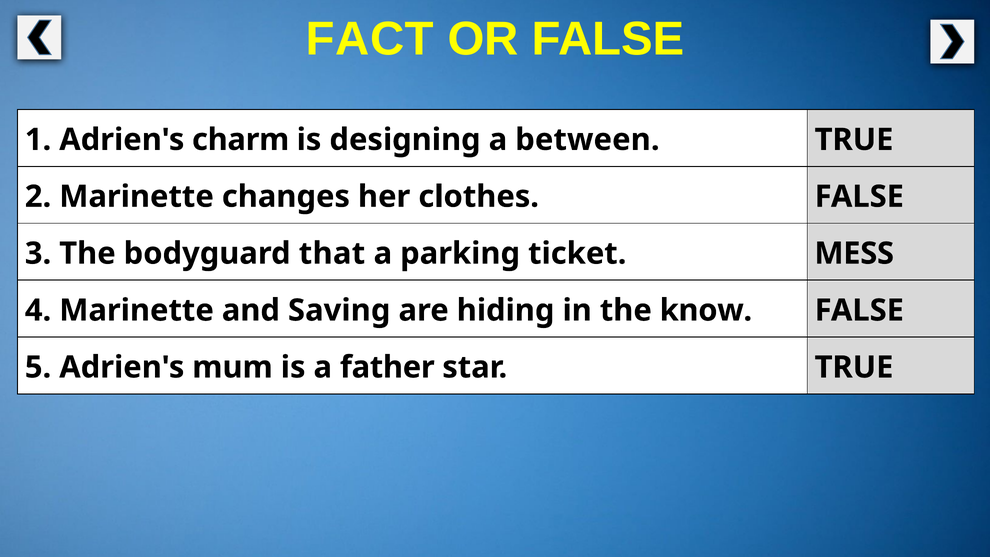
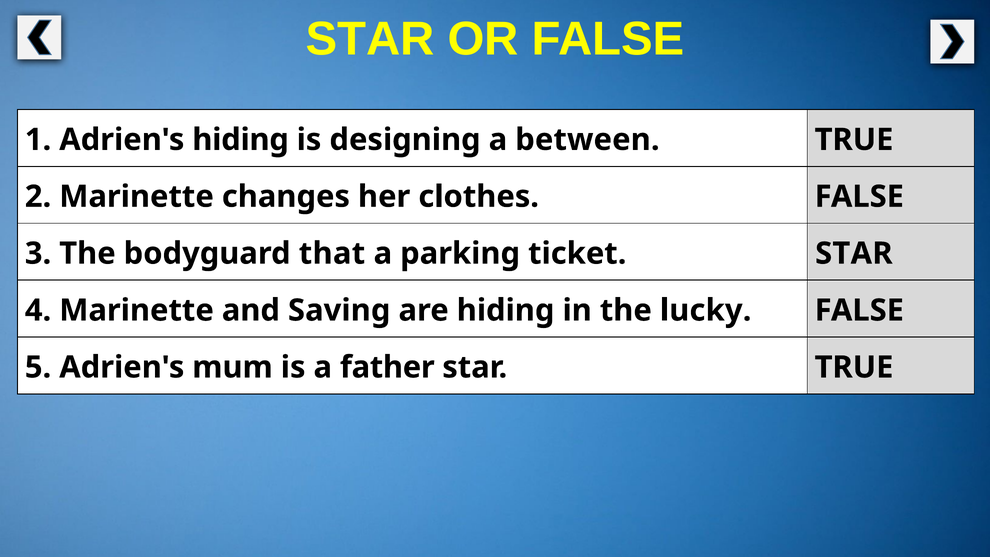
FACT: FACT -> STAR (370, 39)
Adrien's charm: charm -> hiding (241, 140)
ticket MESS: MESS -> STAR (854, 253)
know: know -> lucky (706, 310)
